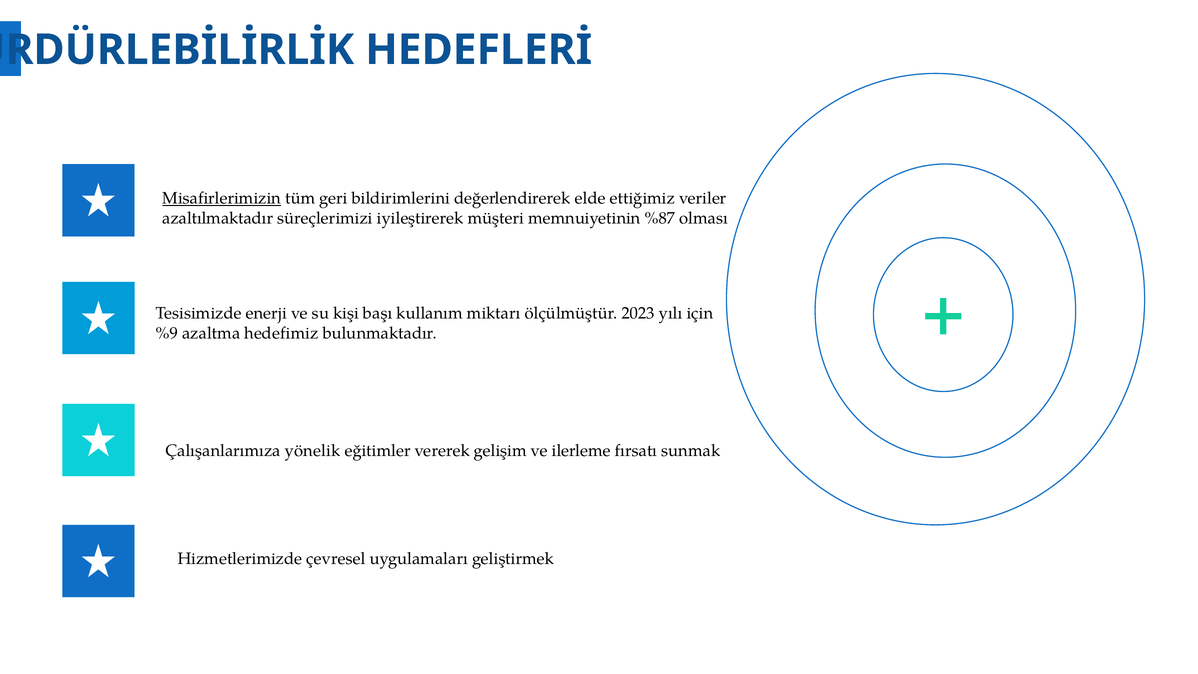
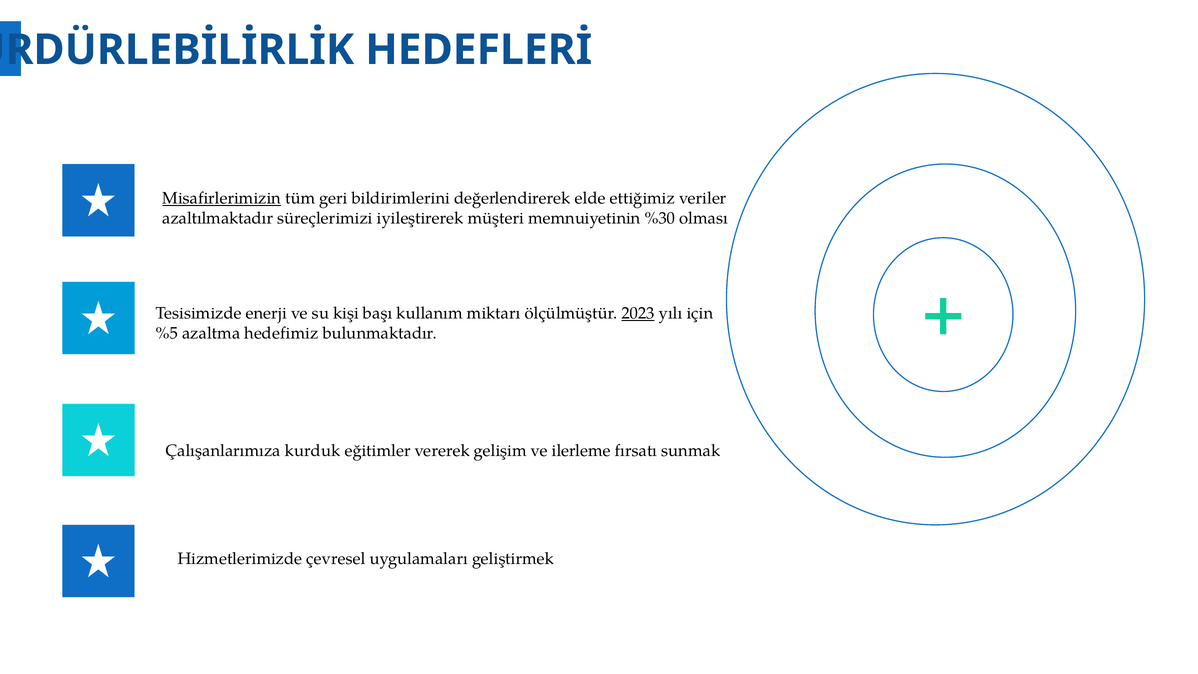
%87: %87 -> %30 (660, 218)
2023 underline: none -> present (638, 313)
%9: %9 -> %5 (167, 333)
yönelik: yönelik -> kurduk (313, 451)
